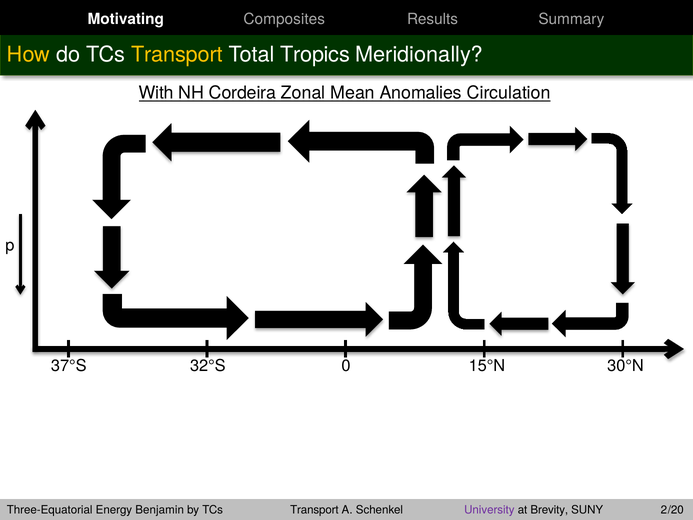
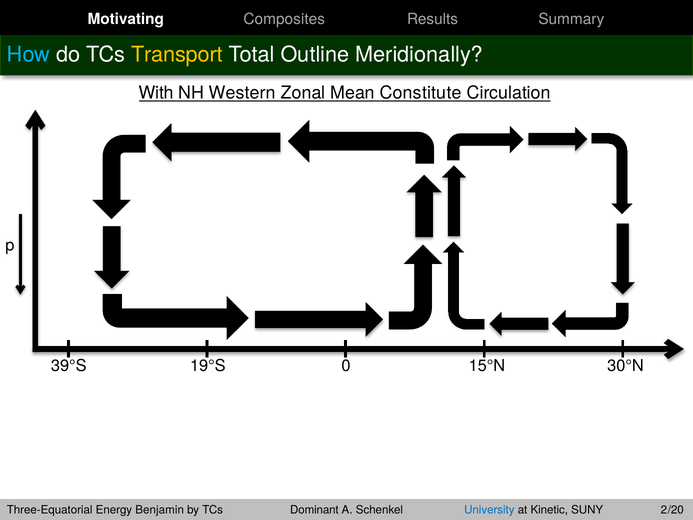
How colour: yellow -> light blue (29, 55)
Tropics: Tropics -> Outline (315, 55)
Cordeira: Cordeira -> Western (242, 93)
Anomalies: Anomalies -> Constitute (421, 93)
37°S: 37°S -> 39°S (69, 365)
32°S: 32°S -> 19°S (208, 365)
by TCs Transport: Transport -> Dominant (314, 510)
University colour: purple -> blue (489, 510)
Brevity: Brevity -> Kinetic (549, 510)
